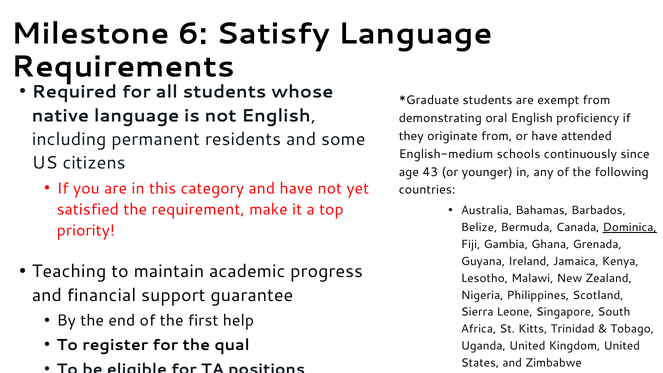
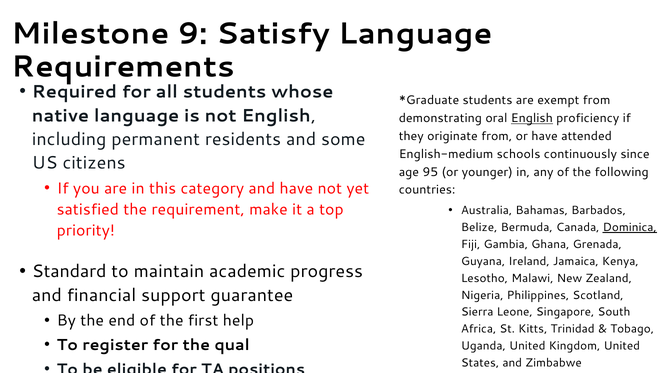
6: 6 -> 9 (193, 34)
English underline: none -> present (532, 118)
43: 43 -> 95 (430, 172)
Teaching: Teaching -> Standard (69, 271)
